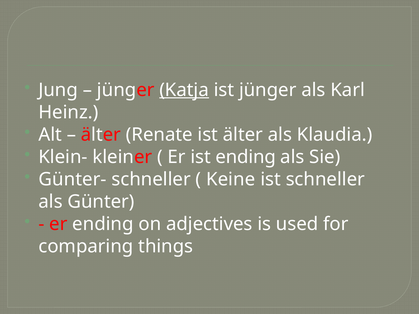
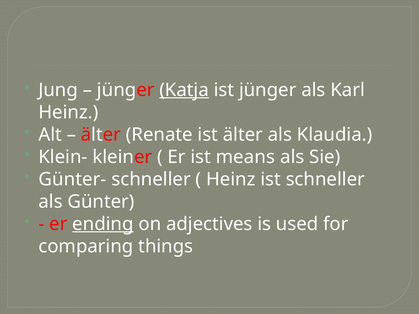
ist ending: ending -> means (245, 157)
Keine: Keine -> Heinz (231, 179)
ending underline: none -> present (103, 224)
